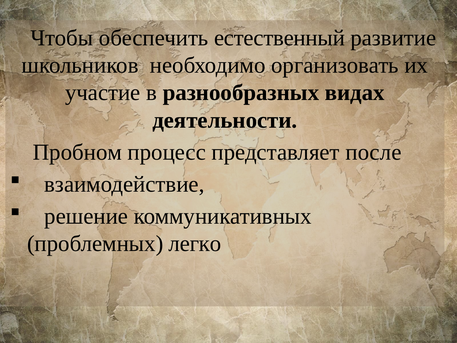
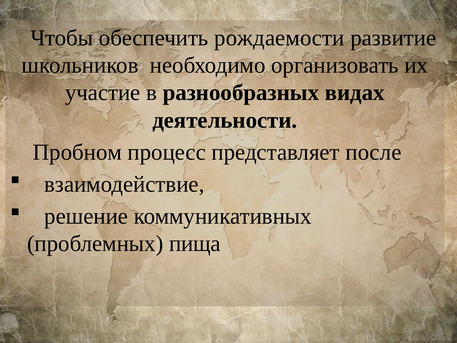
естественный: естественный -> рождаемости (279, 38)
легко: легко -> пища (195, 243)
